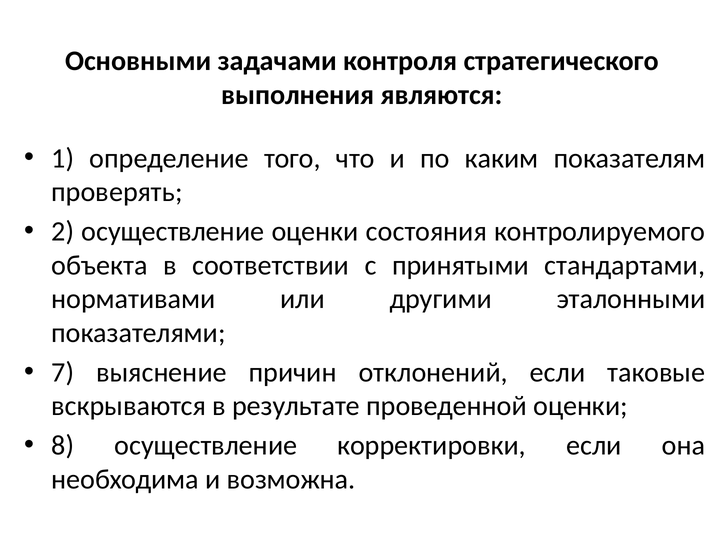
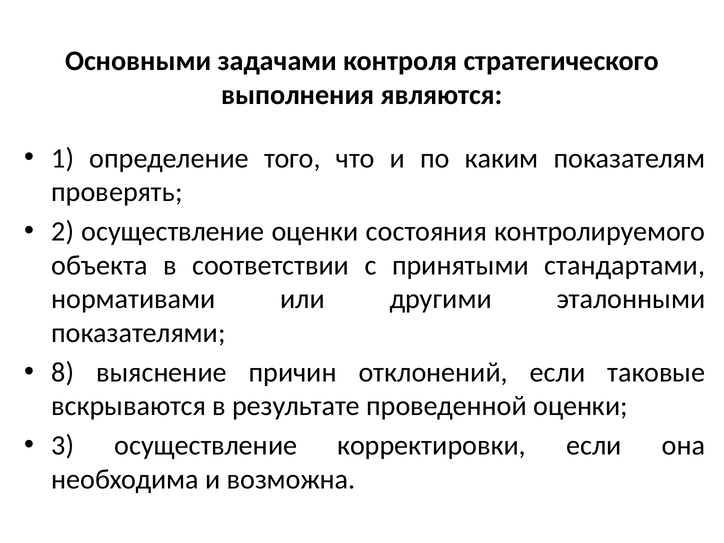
7: 7 -> 8 (63, 372)
8: 8 -> 3 (63, 446)
